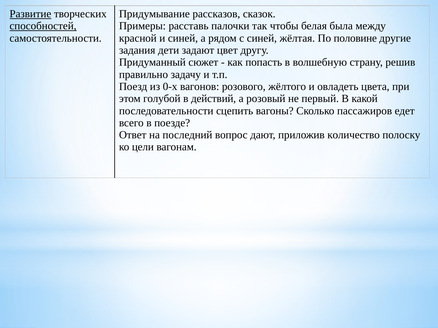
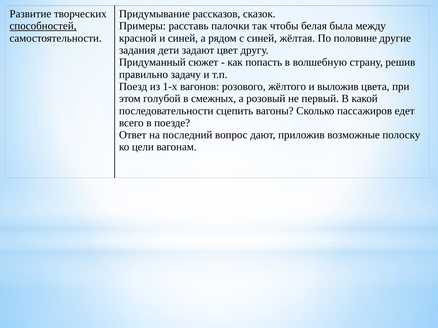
Развитие underline: present -> none (30, 14)
0-х: 0-х -> 1-х (170, 87)
овладеть: овладеть -> выложив (338, 87)
действий: действий -> смежных (214, 99)
количество: количество -> возможные (354, 135)
